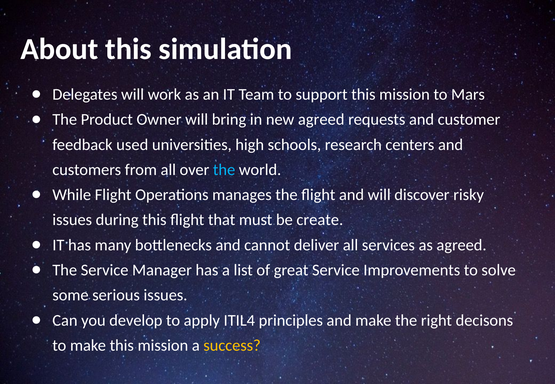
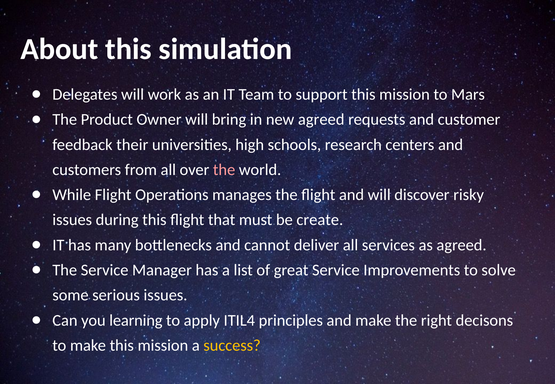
used: used -> their (132, 145)
the colour: light blue -> pink (224, 170)
develop: develop -> learning (136, 320)
